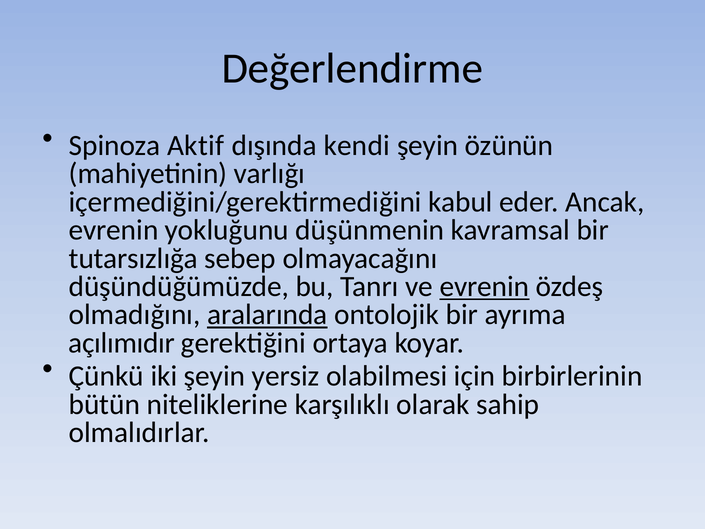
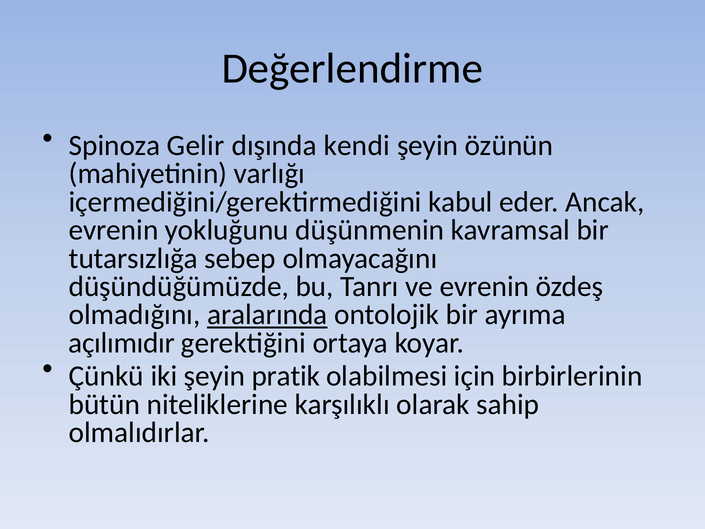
Aktif: Aktif -> Gelir (196, 145)
evrenin underline: present -> none (484, 286)
yersiz: yersiz -> pratik (286, 376)
